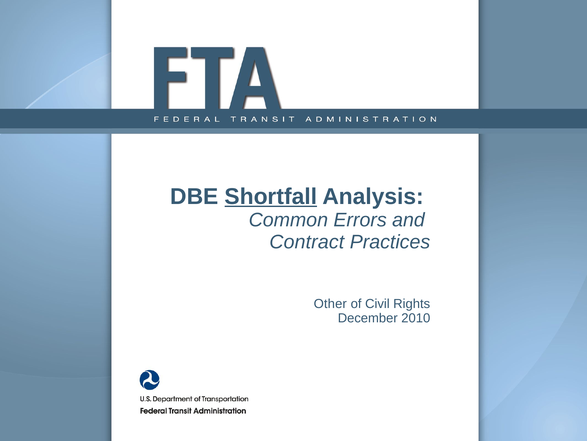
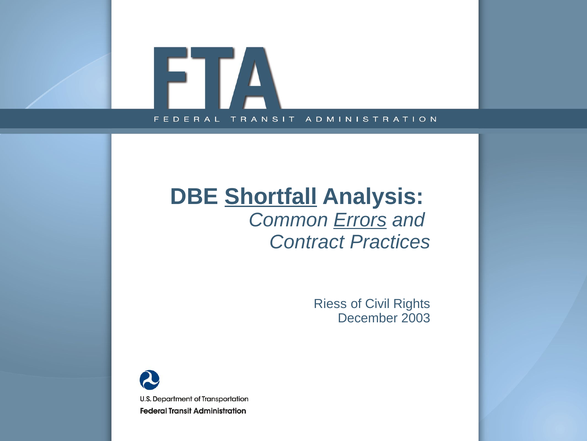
Errors underline: none -> present (360, 220)
Other: Other -> Riess (330, 303)
2010: 2010 -> 2003 (416, 318)
